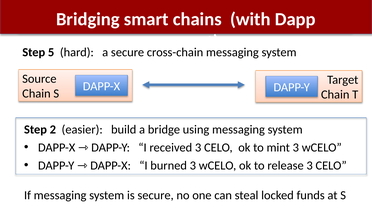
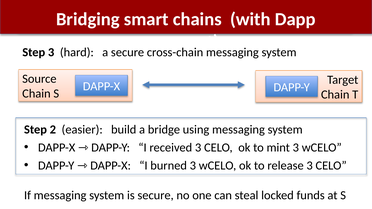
Step 5: 5 -> 3 (51, 52)
